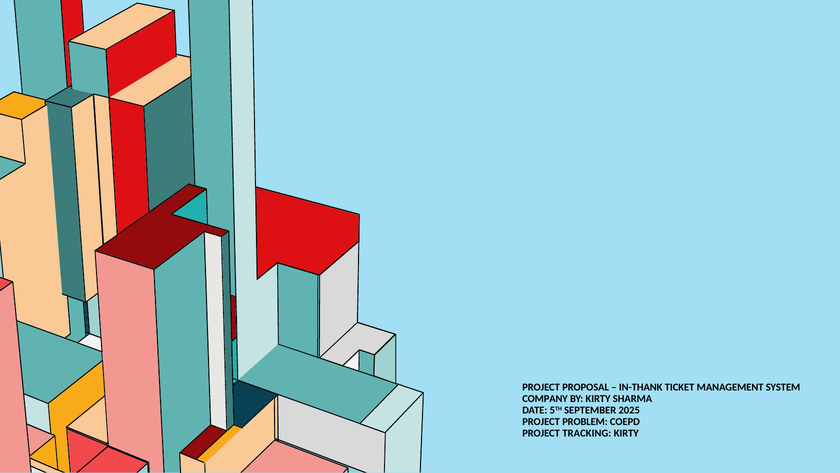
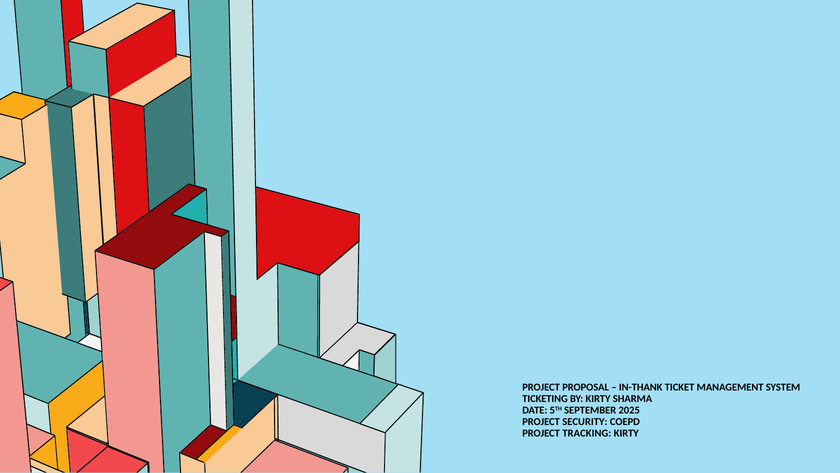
COMPANY: COMPANY -> TICKETING (545, 398)
PROBLEM: PROBLEM -> SECURITY (585, 421)
